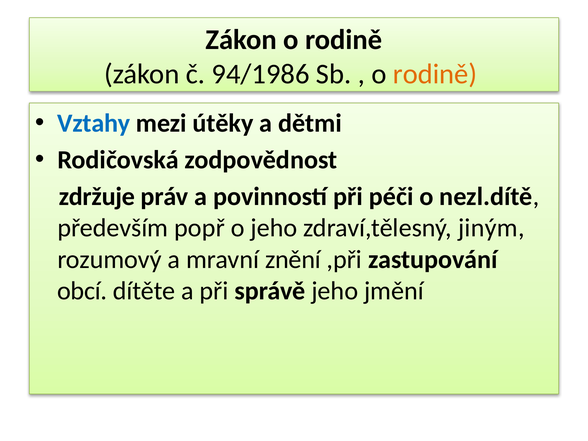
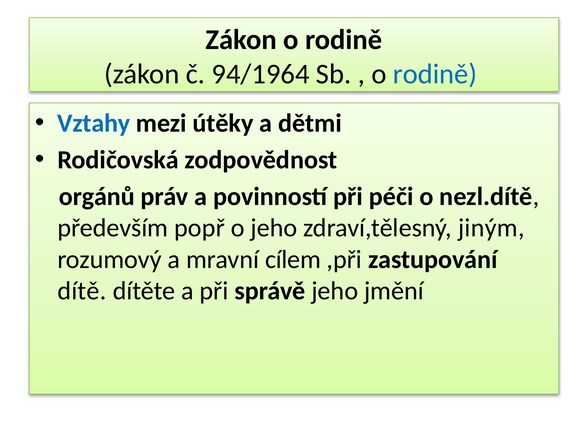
94/1986: 94/1986 -> 94/1964 (261, 74)
rodině colour: orange -> blue (435, 74)
zdržuje: zdržuje -> orgánů (97, 197)
znění: znění -> cílem (293, 259)
obcí: obcí -> dítě (82, 291)
